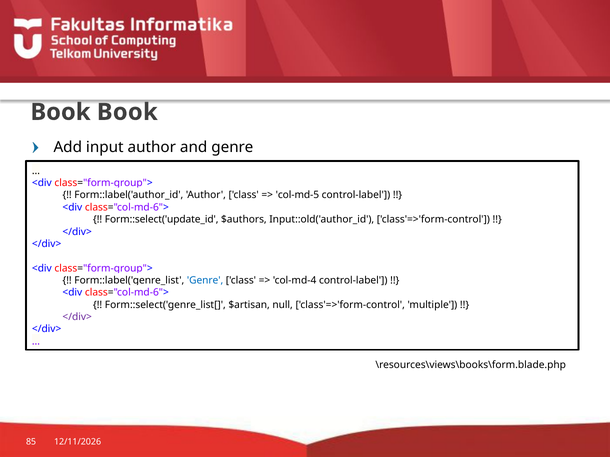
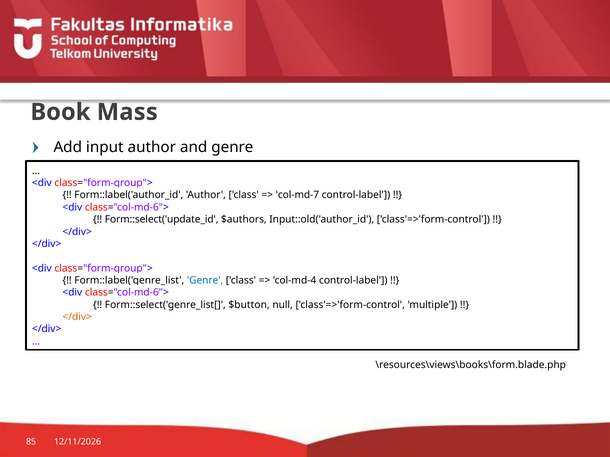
Book Book: Book -> Mass (127, 112)
col-md-5: col-md-5 -> col-md-7 (297, 195)
$artisan: $artisan -> $button (249, 305)
</div> colour: purple -> orange (77, 317)
